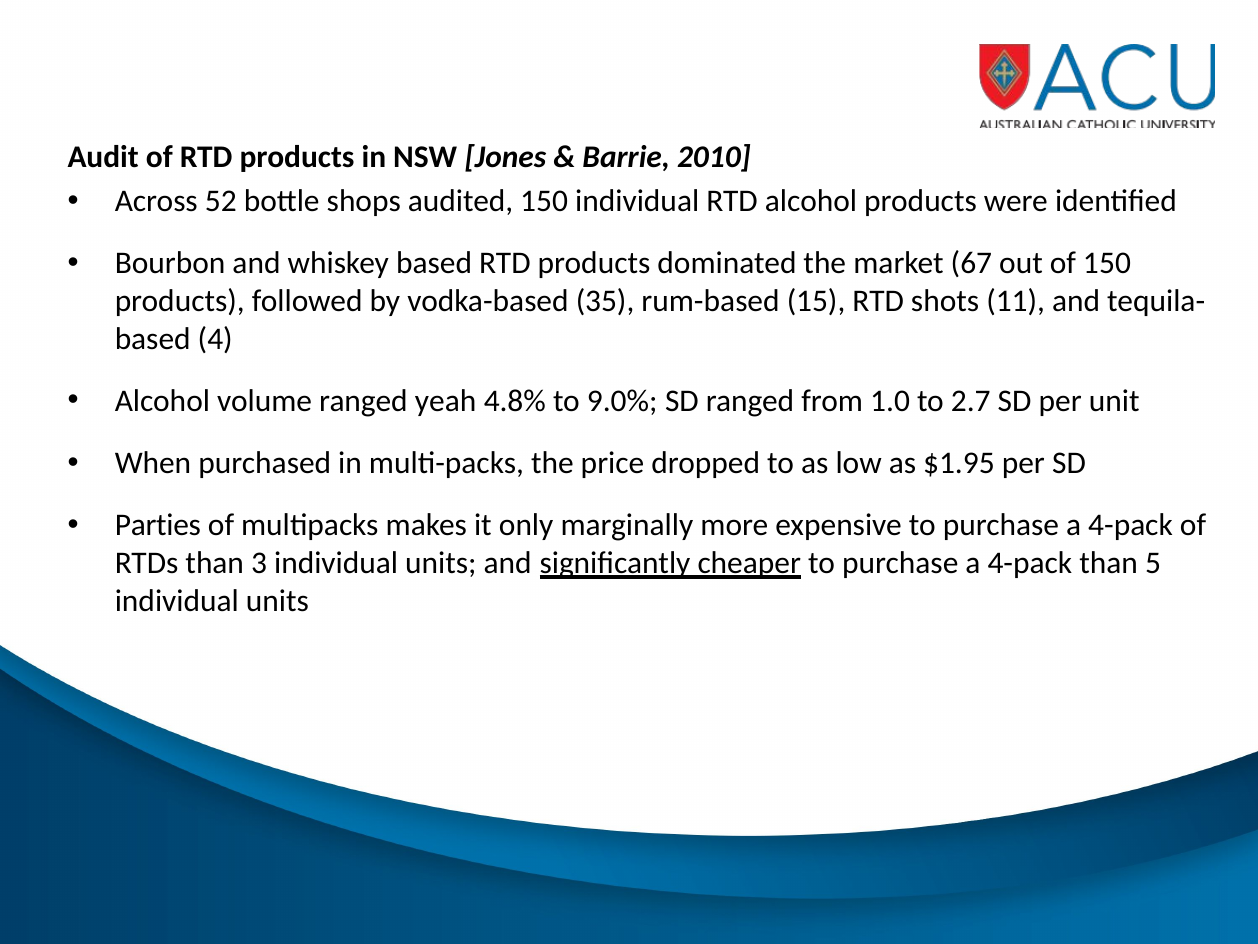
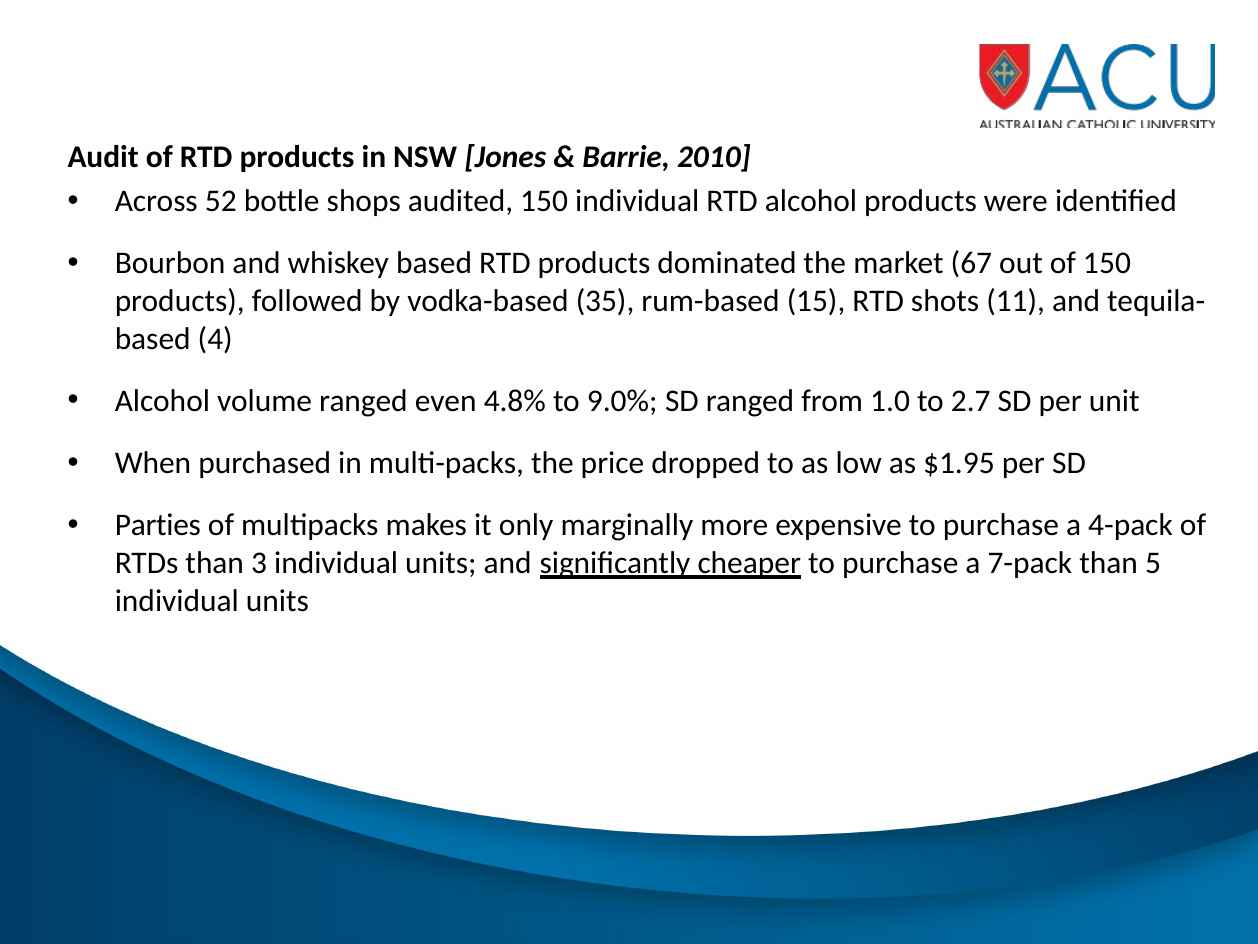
yeah: yeah -> even (446, 401)
4-pack: 4-pack -> 7-pack (1030, 563)
